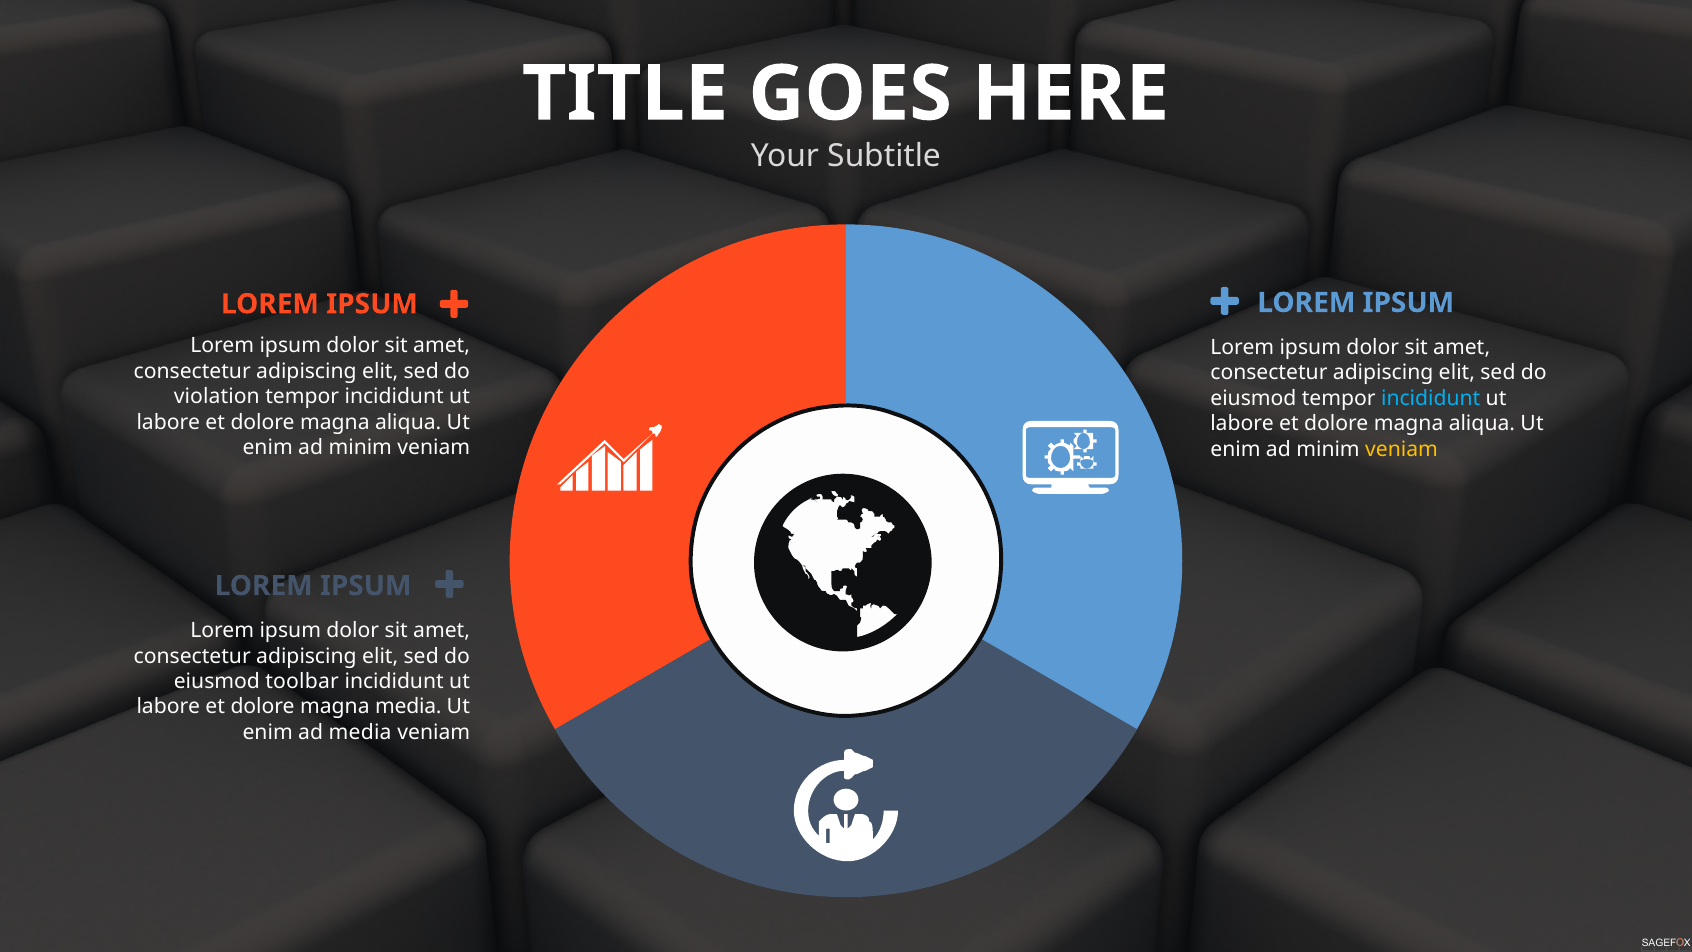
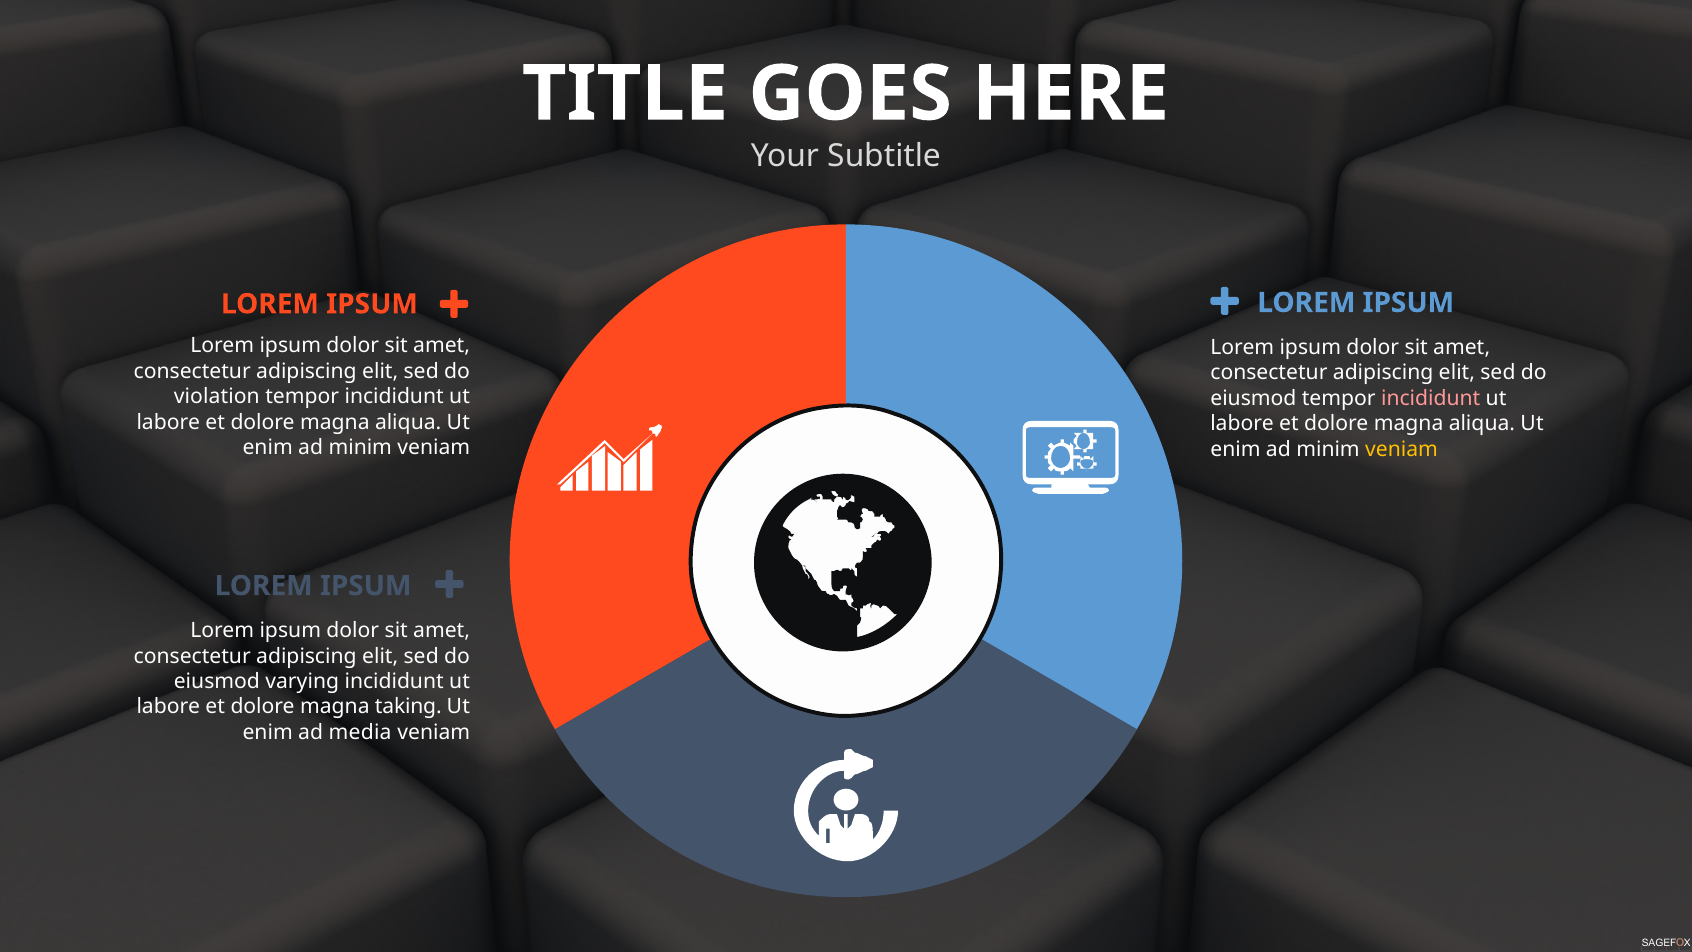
incididunt colour: light blue -> pink (1431, 398)
toolbar: toolbar -> varying (302, 681)
magna media: media -> taking (408, 707)
